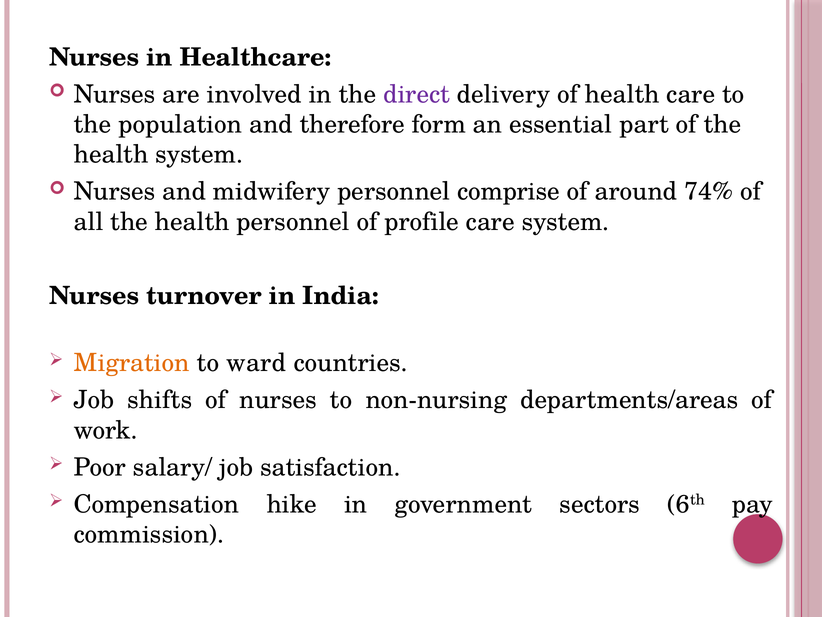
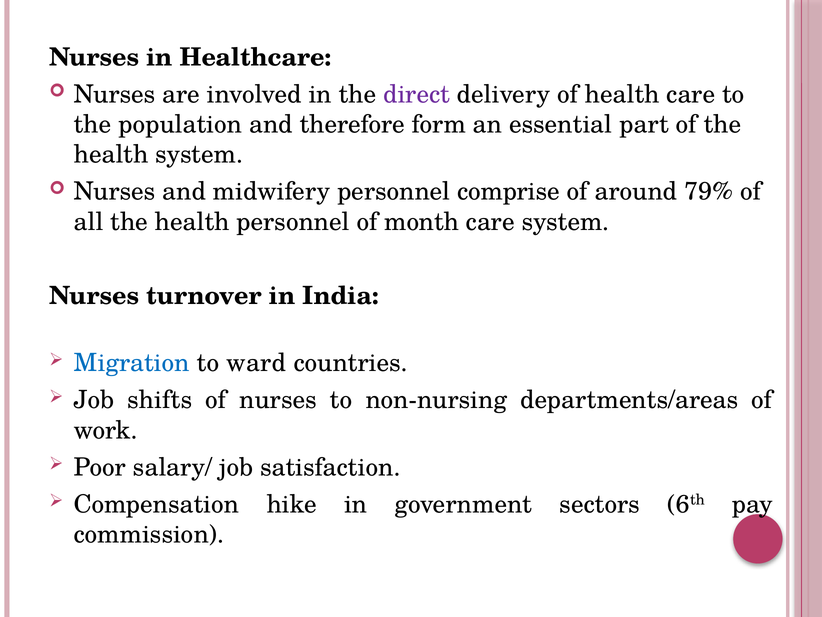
74%: 74% -> 79% (709, 191)
profile: profile -> month (422, 222)
Migration colour: orange -> blue (132, 363)
